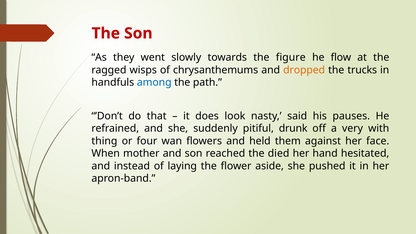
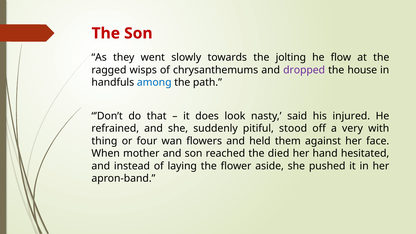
figure: figure -> jolting (291, 57)
dropped colour: orange -> purple (304, 70)
trucks: trucks -> house (362, 70)
pauses: pauses -> injured (351, 116)
drunk: drunk -> stood (293, 129)
